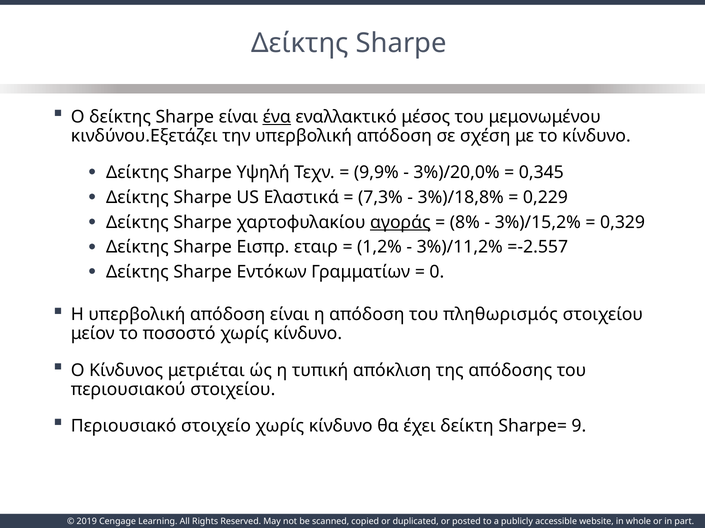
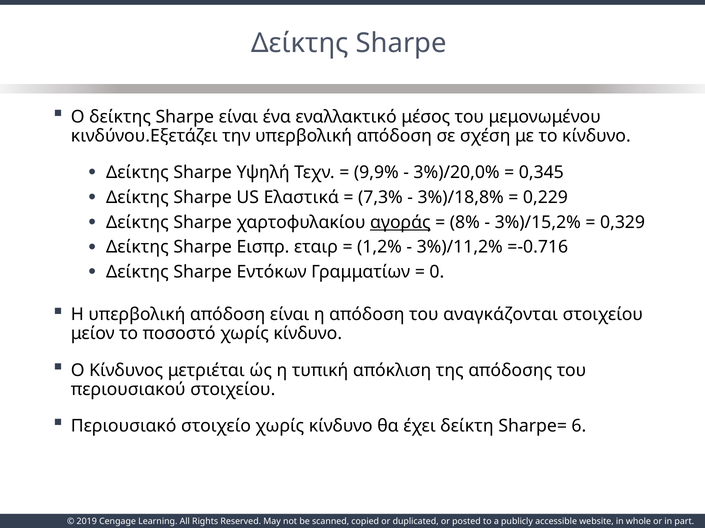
ένα underline: present -> none (277, 117)
=-2.557: =-2.557 -> =-0.716 (538, 248)
πληθωρισμός: πληθωρισμός -> αναγκάζονται (501, 315)
9: 9 -> 6 (579, 426)
